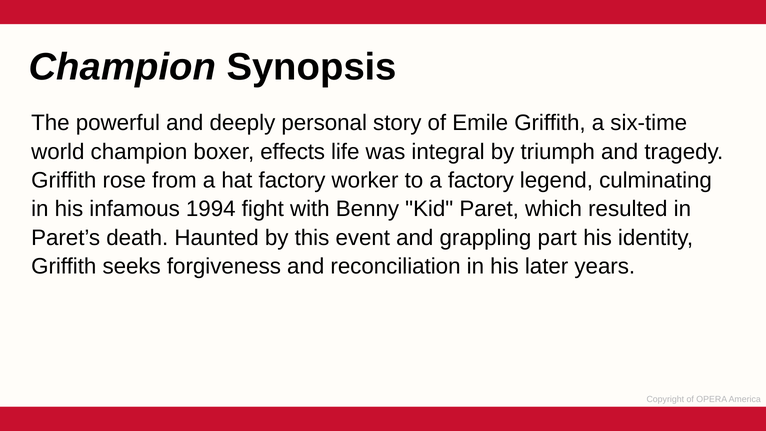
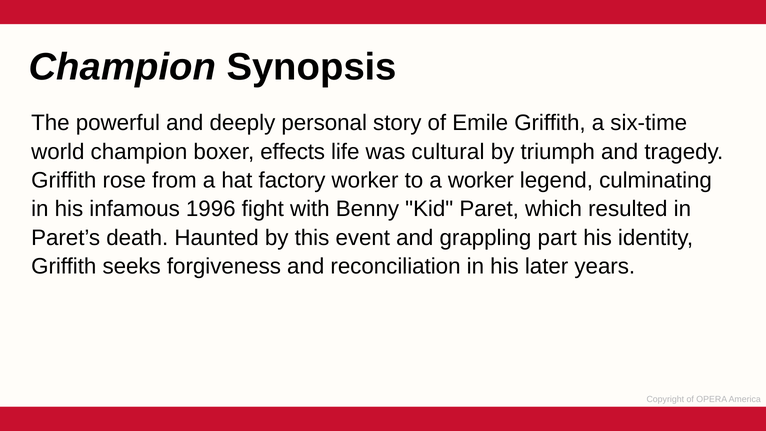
integral: integral -> cultural (448, 152)
a factory: factory -> worker (481, 180)
1994: 1994 -> 1996 (211, 209)
